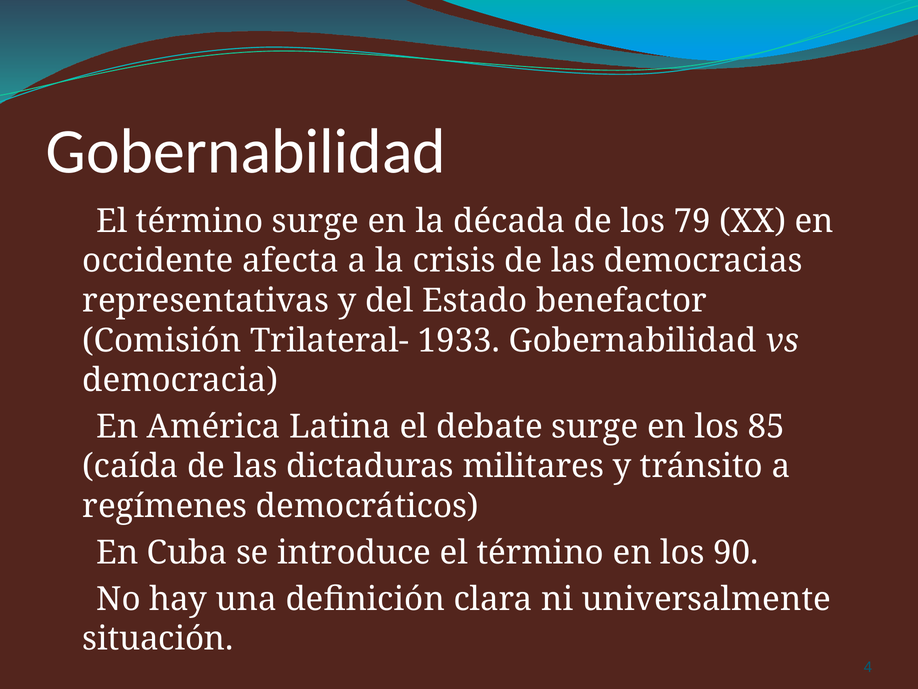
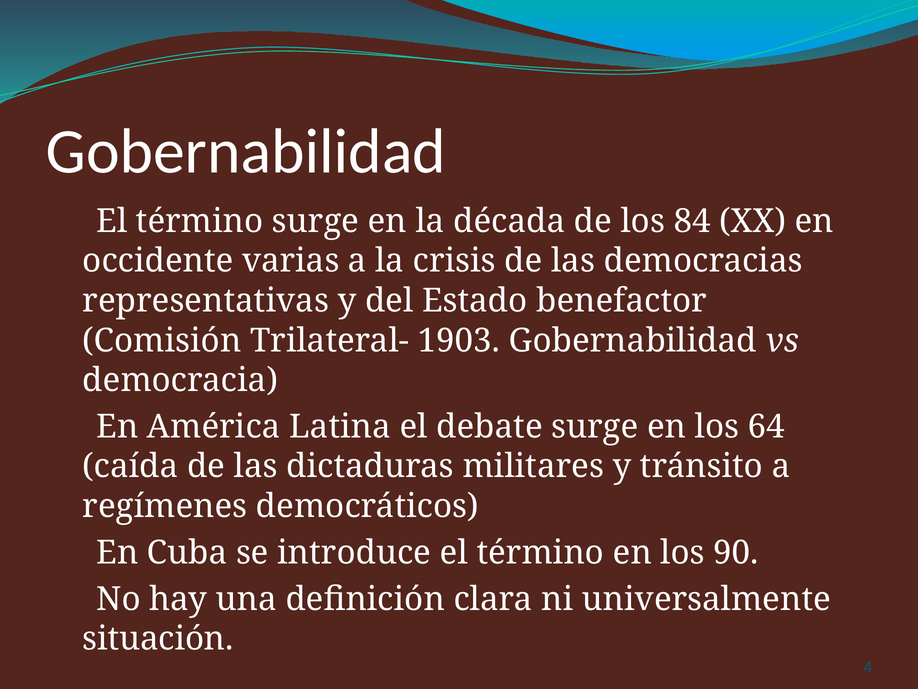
79: 79 -> 84 (692, 221)
afecta: afecta -> varias (291, 261)
1933: 1933 -> 1903 (459, 340)
85: 85 -> 64 (766, 426)
